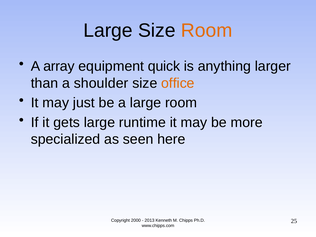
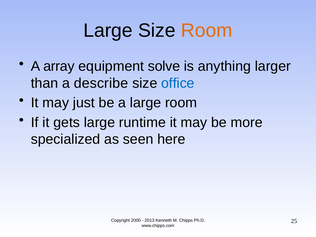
quick: quick -> solve (164, 66)
shoulder: shoulder -> describe (101, 83)
office colour: orange -> blue (178, 83)
